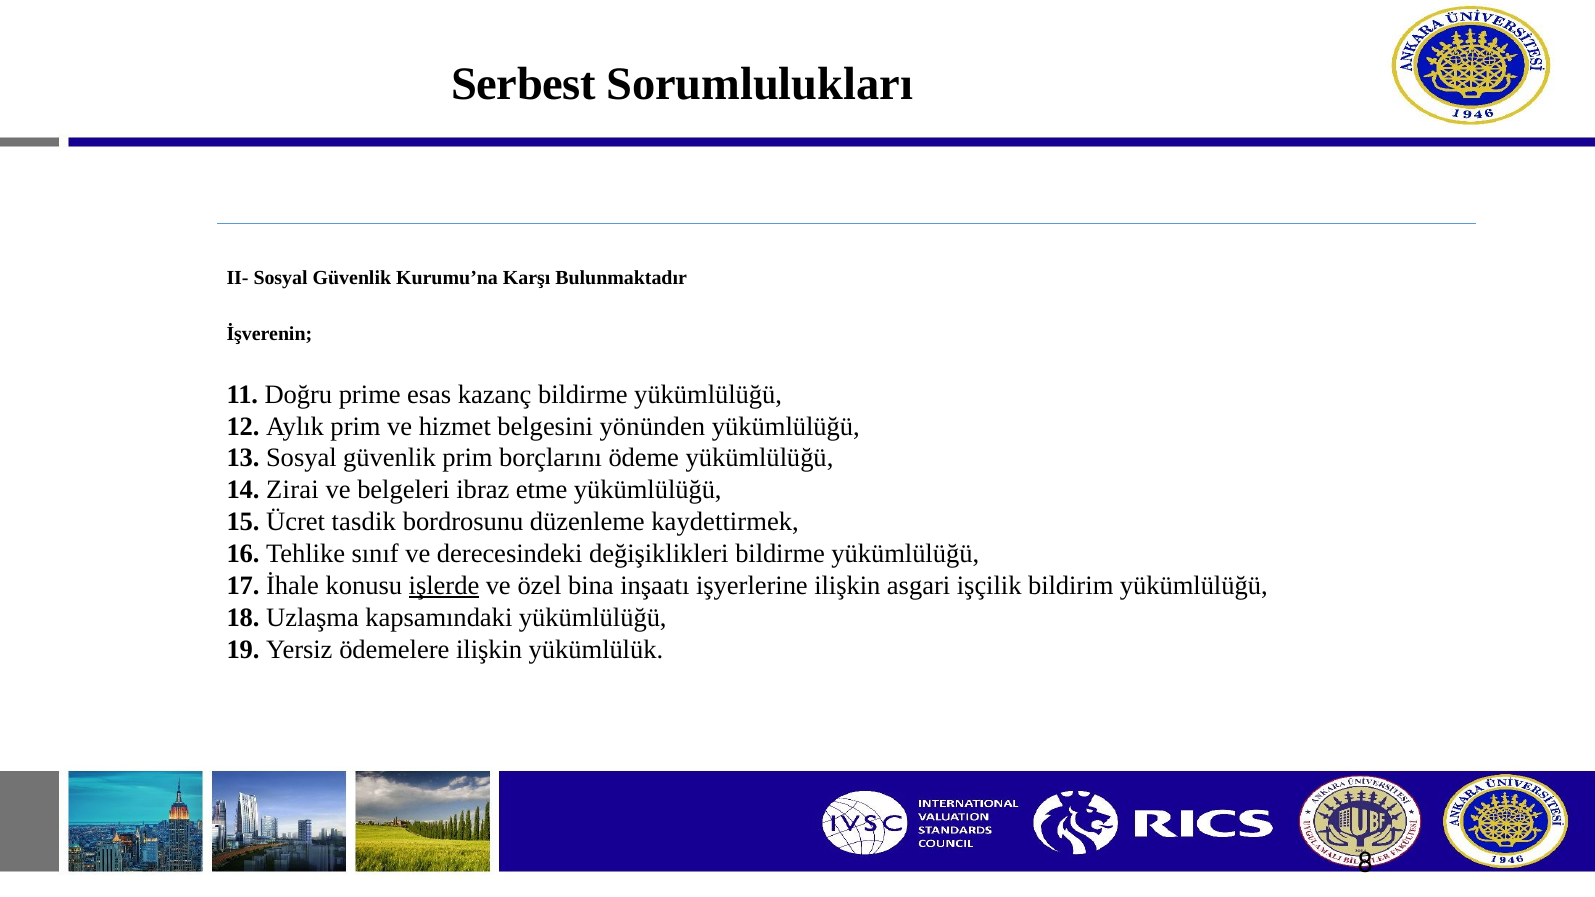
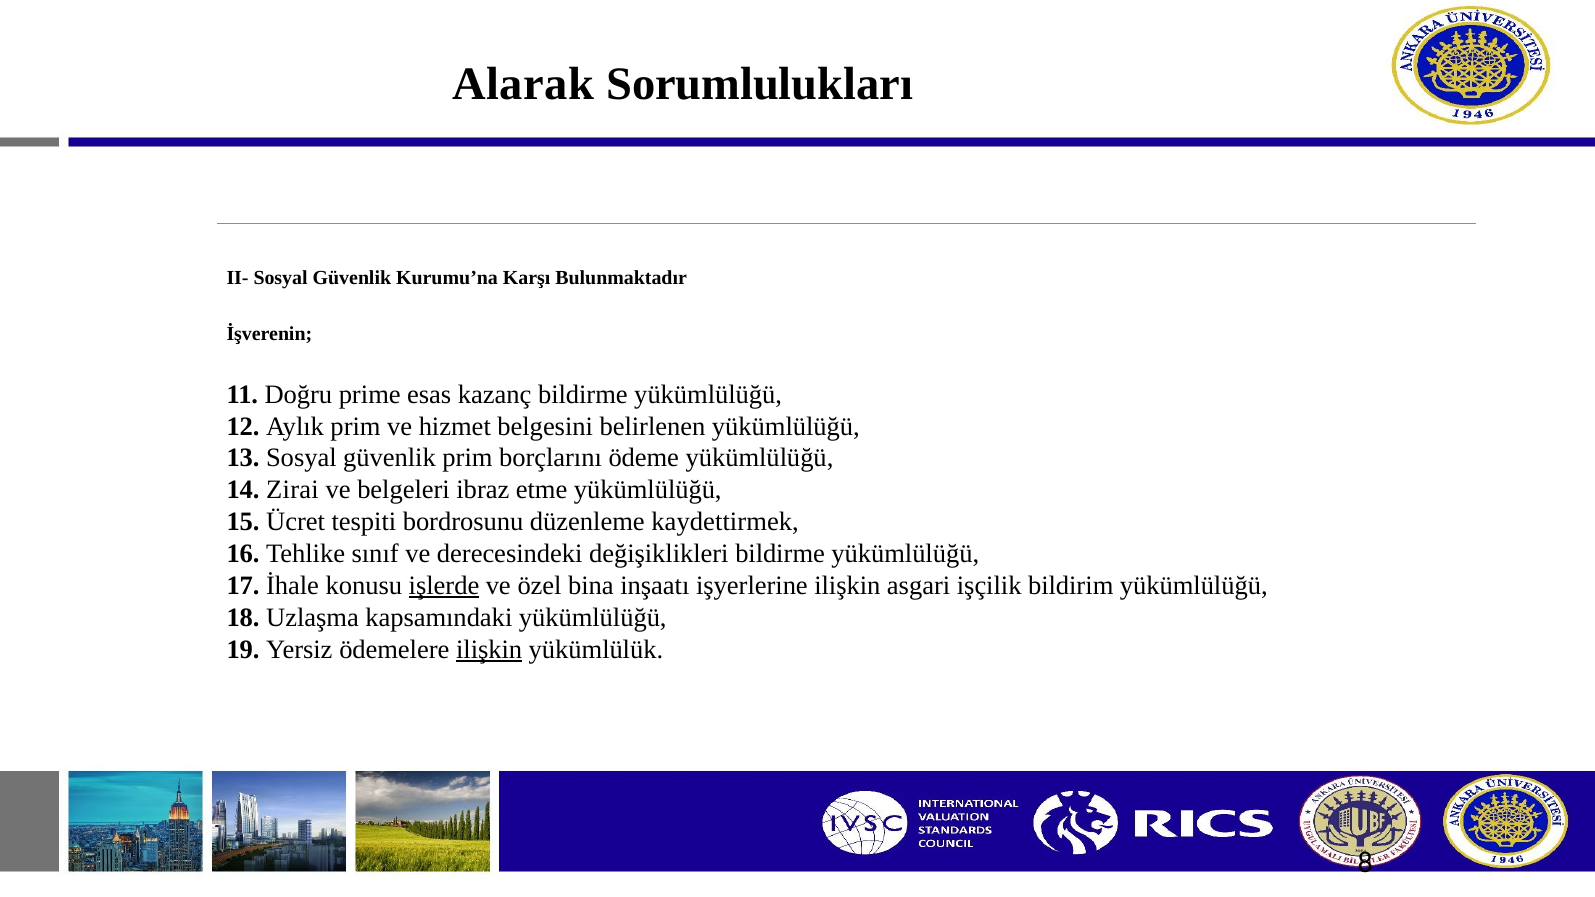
Serbest: Serbest -> Alarak (523, 84)
yönünden: yönünden -> belirlenen (652, 426)
tasdik: tasdik -> tespiti (364, 522)
ilişkin underline: none -> present (489, 650)
